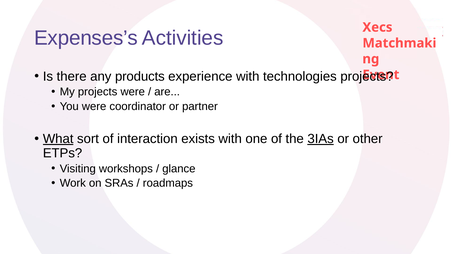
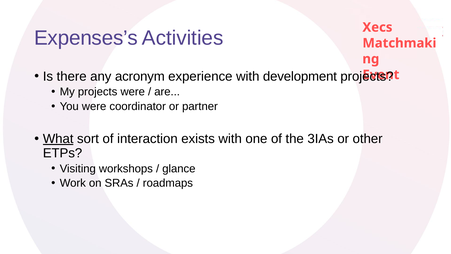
products: products -> acronym (140, 76)
technologies: technologies -> development (300, 76)
3IAs underline: present -> none (321, 139)
